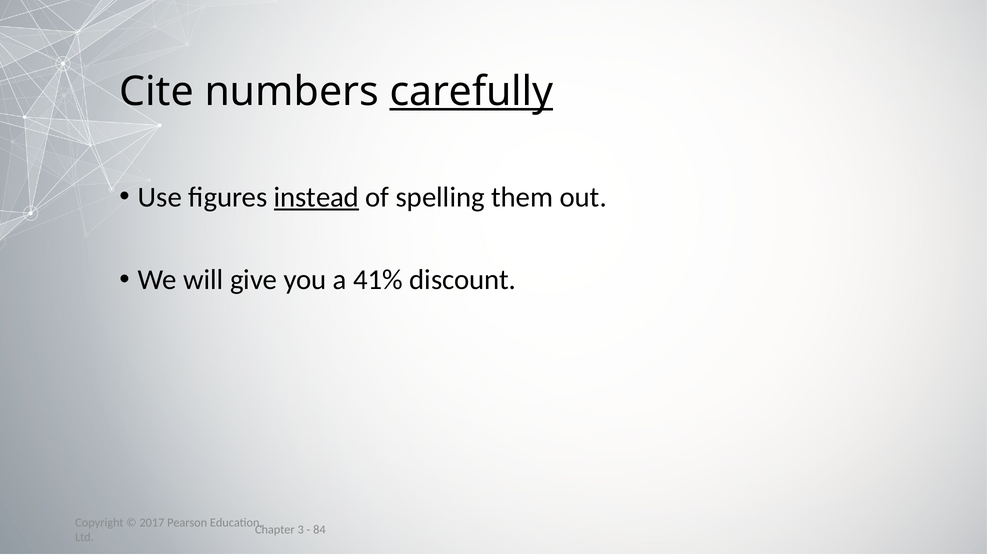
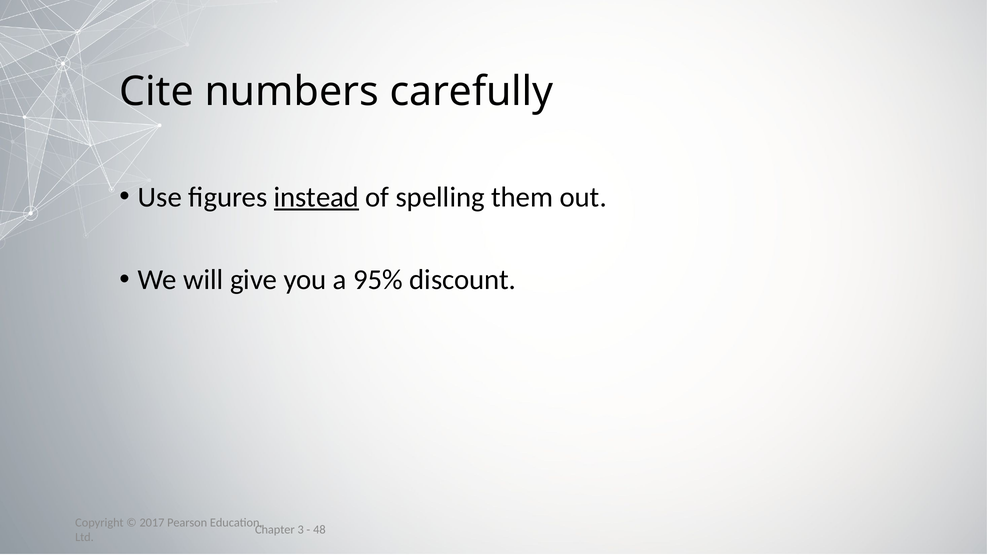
carefully underline: present -> none (471, 92)
41%: 41% -> 95% (378, 280)
84: 84 -> 48 (319, 530)
